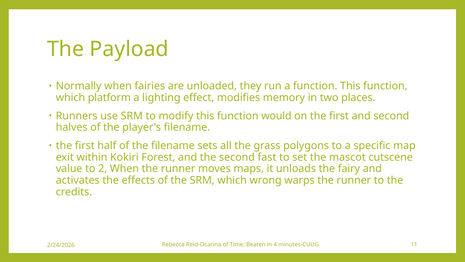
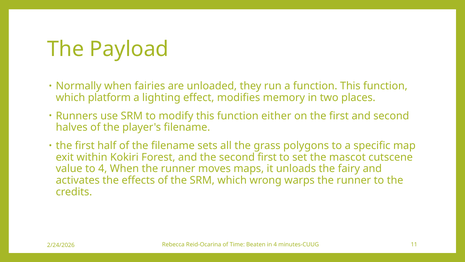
would: would -> either (276, 116)
second fast: fast -> first (267, 157)
to 2: 2 -> 4 (103, 168)
